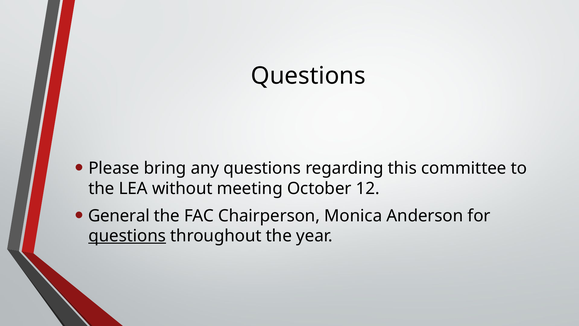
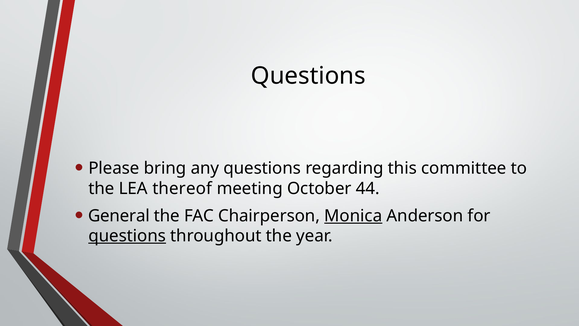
without: without -> thereof (182, 188)
12: 12 -> 44 (368, 188)
Monica underline: none -> present (353, 216)
